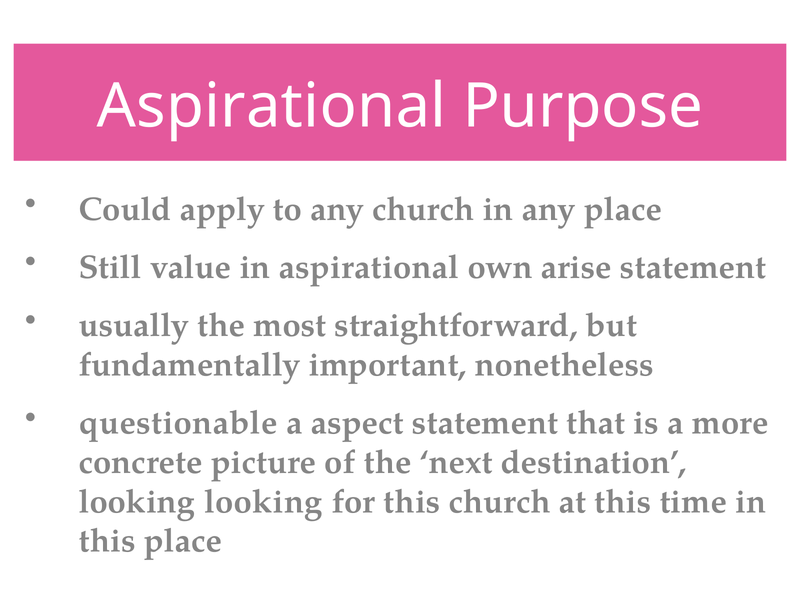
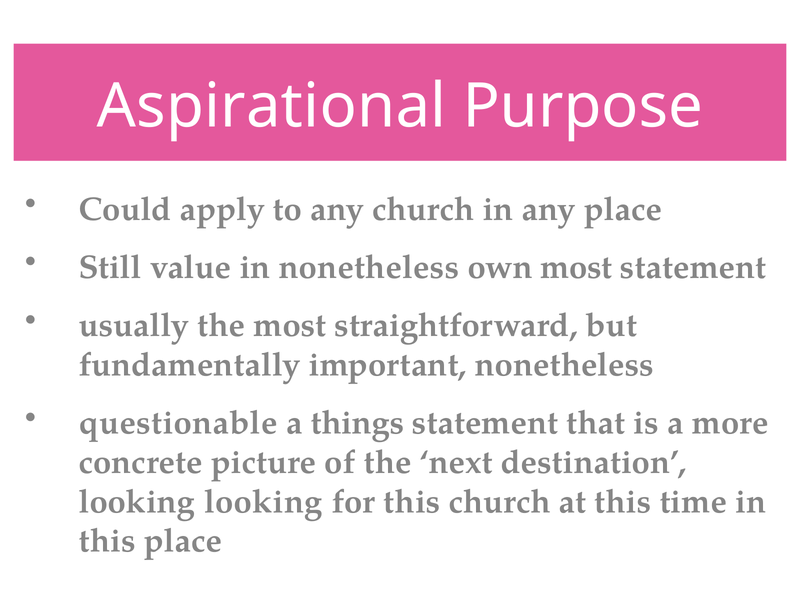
in aspirational: aspirational -> nonetheless (369, 267)
own arise: arise -> most (576, 267)
aspect: aspect -> things (358, 423)
